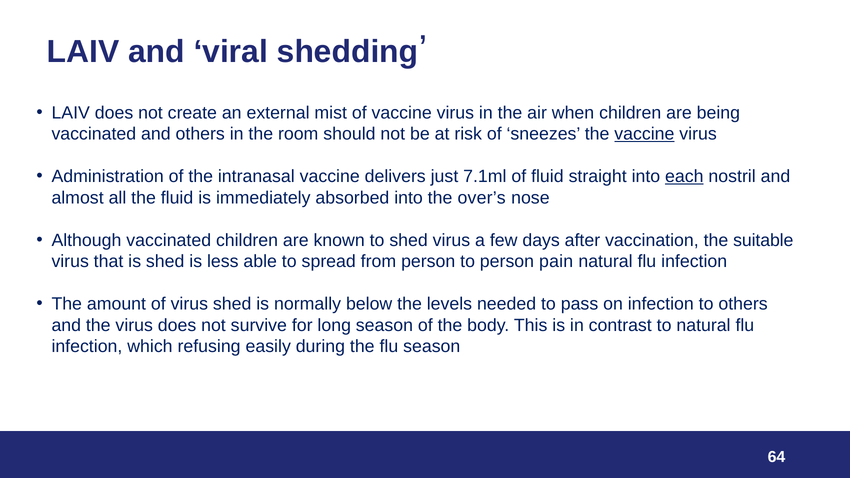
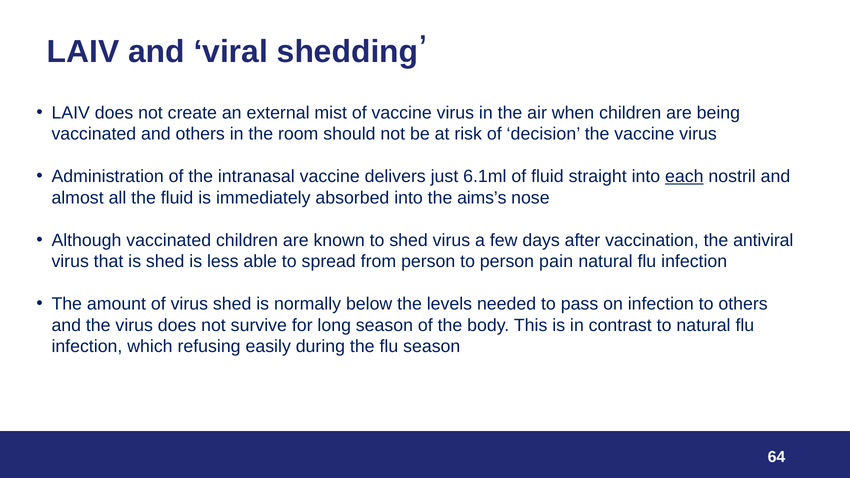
sneezes: sneezes -> decision (543, 134)
vaccine underline: present -> none (644, 134)
7.1ml: 7.1ml -> 6.1ml (485, 176)
over’s: over’s -> aims’s (482, 198)
suitable: suitable -> antiviral (763, 240)
